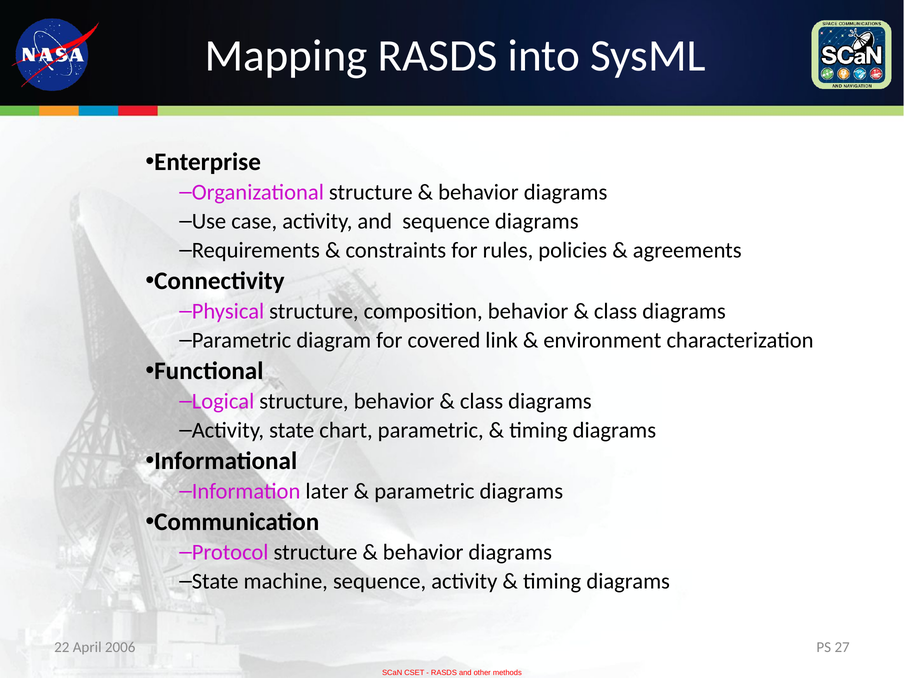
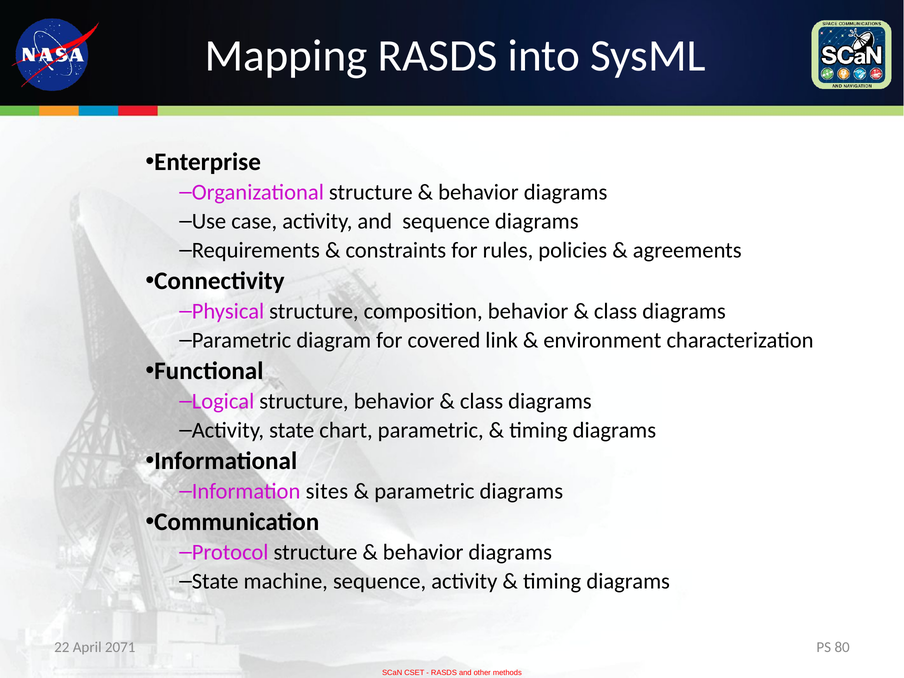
later: later -> sites (327, 491)
2006: 2006 -> 2071 (120, 647)
27: 27 -> 80 (842, 647)
